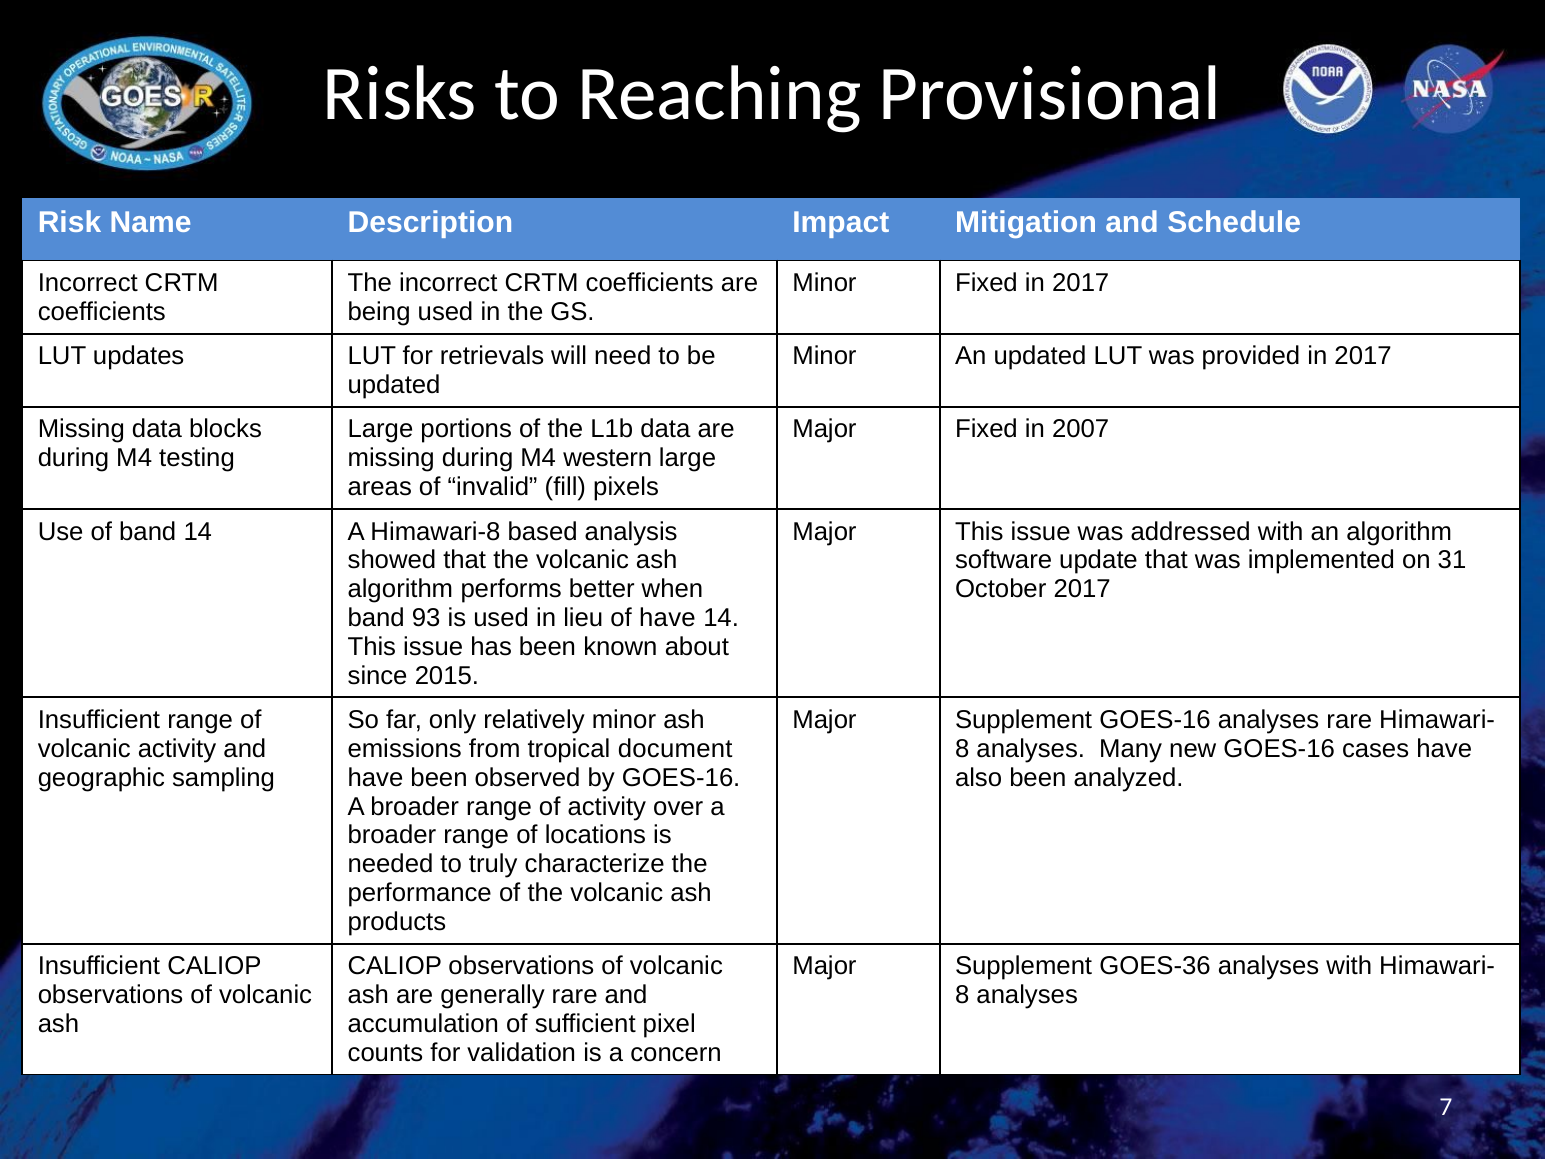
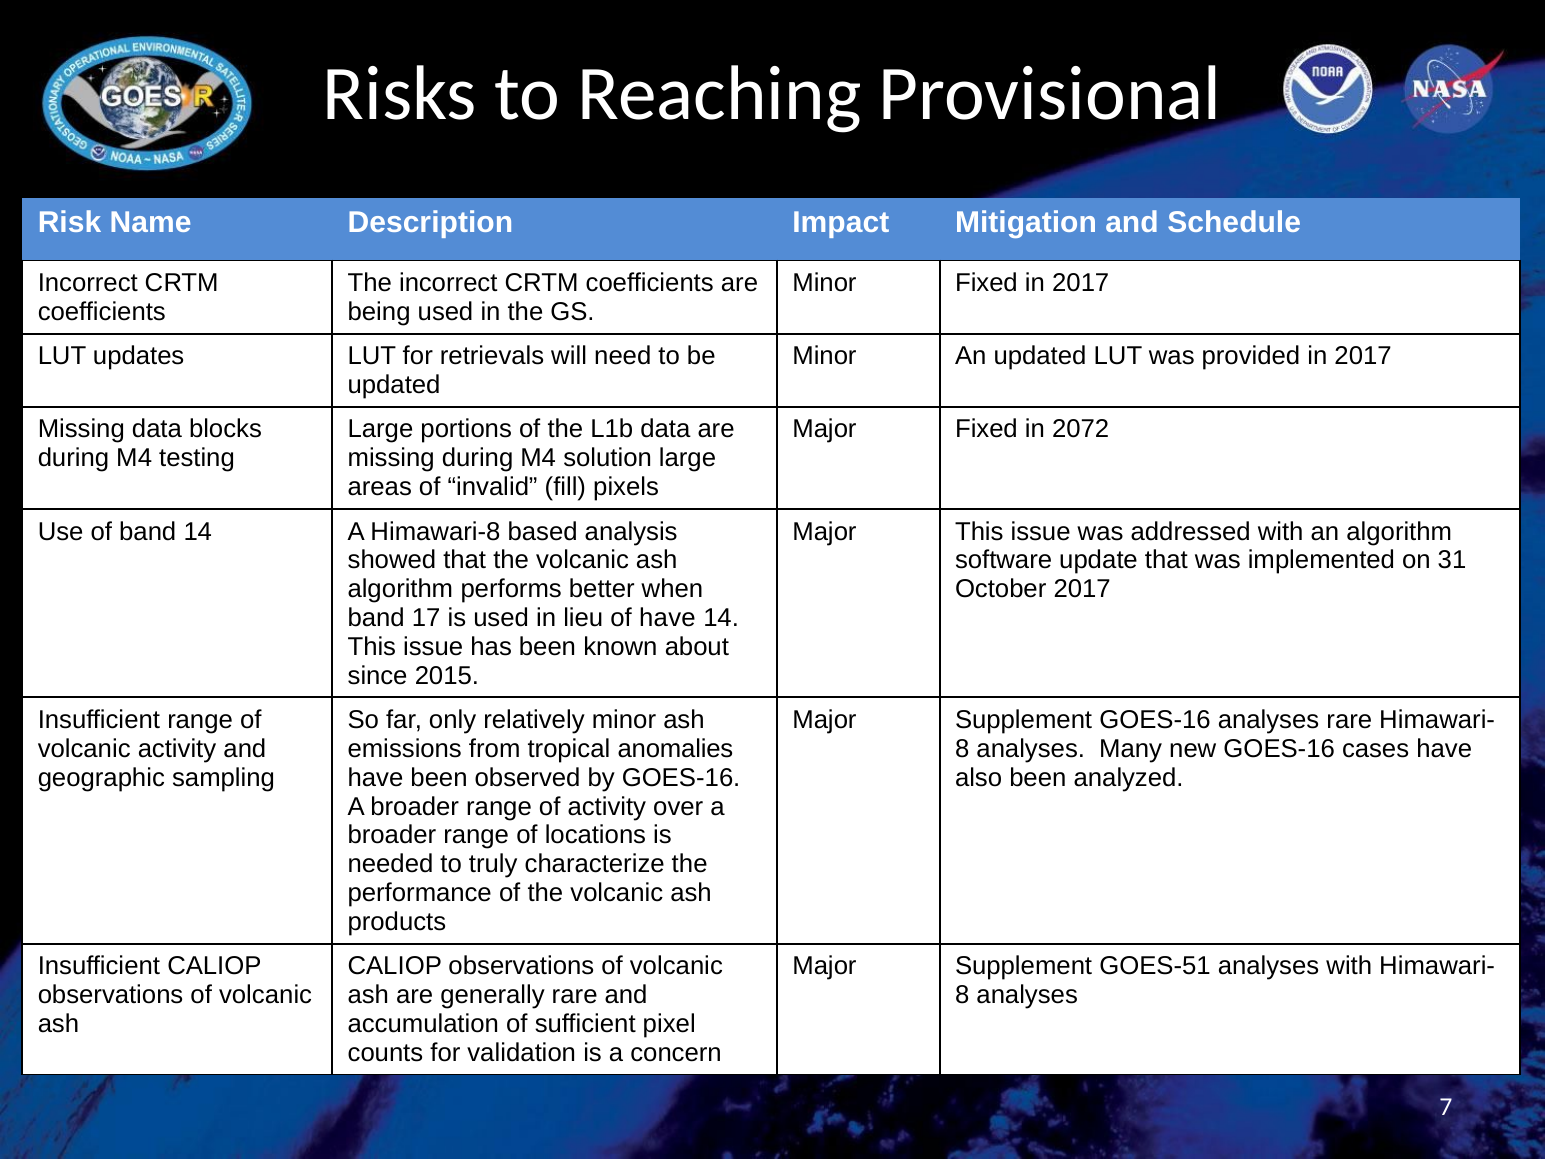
2007: 2007 -> 2072 (1081, 429)
western: western -> solution (608, 458)
93: 93 -> 17 (426, 618)
document: document -> anomalies (675, 749)
GOES-36: GOES-36 -> GOES-51 (1155, 966)
